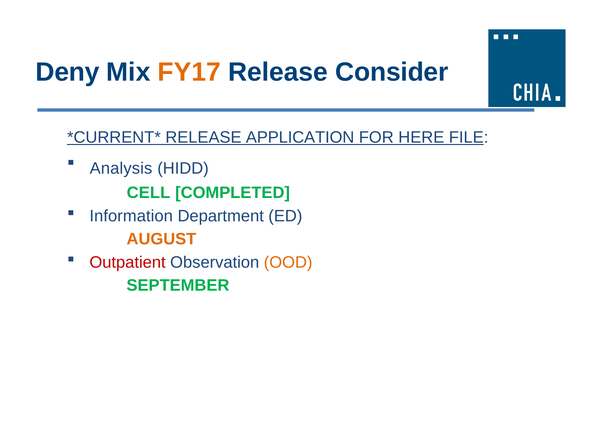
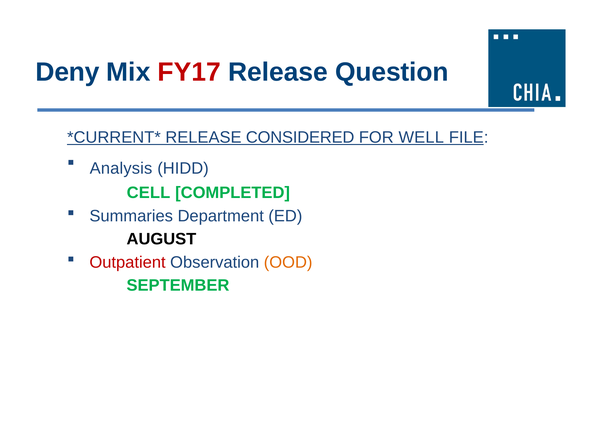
FY17 colour: orange -> red (189, 72)
Consider: Consider -> Question (392, 72)
APPLICATION: APPLICATION -> CONSIDERED (300, 137)
HERE: HERE -> WELL (421, 137)
Information: Information -> Summaries (131, 216)
AUGUST colour: orange -> black (161, 239)
